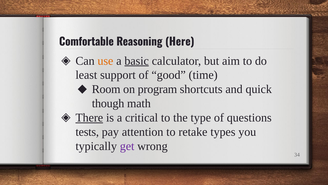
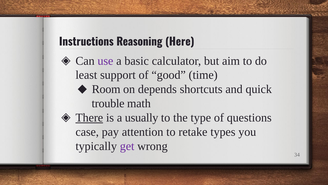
Comfortable: Comfortable -> Instructions (86, 42)
use colour: orange -> purple (105, 61)
basic underline: present -> none (137, 61)
program: program -> depends (157, 89)
though: though -> trouble (108, 103)
critical: critical -> usually (142, 117)
tests: tests -> case (87, 132)
